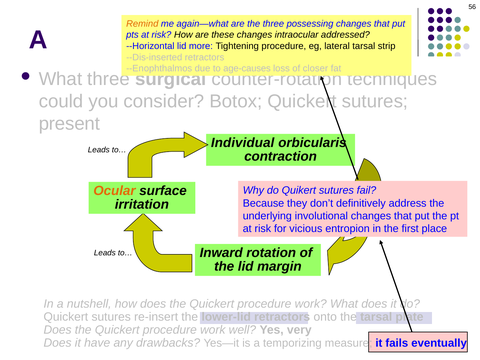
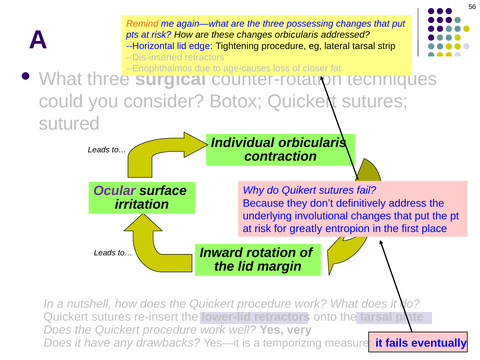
intraocular: intraocular -> orbicularis (297, 35)
more: more -> edge (201, 46)
present: present -> sutured (69, 124)
Ocular colour: orange -> purple (114, 191)
vicious: vicious -> greatly (306, 229)
